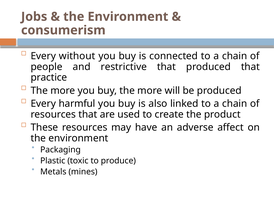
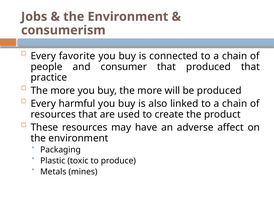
without: without -> favorite (77, 56)
restrictive: restrictive -> consumer (124, 67)
